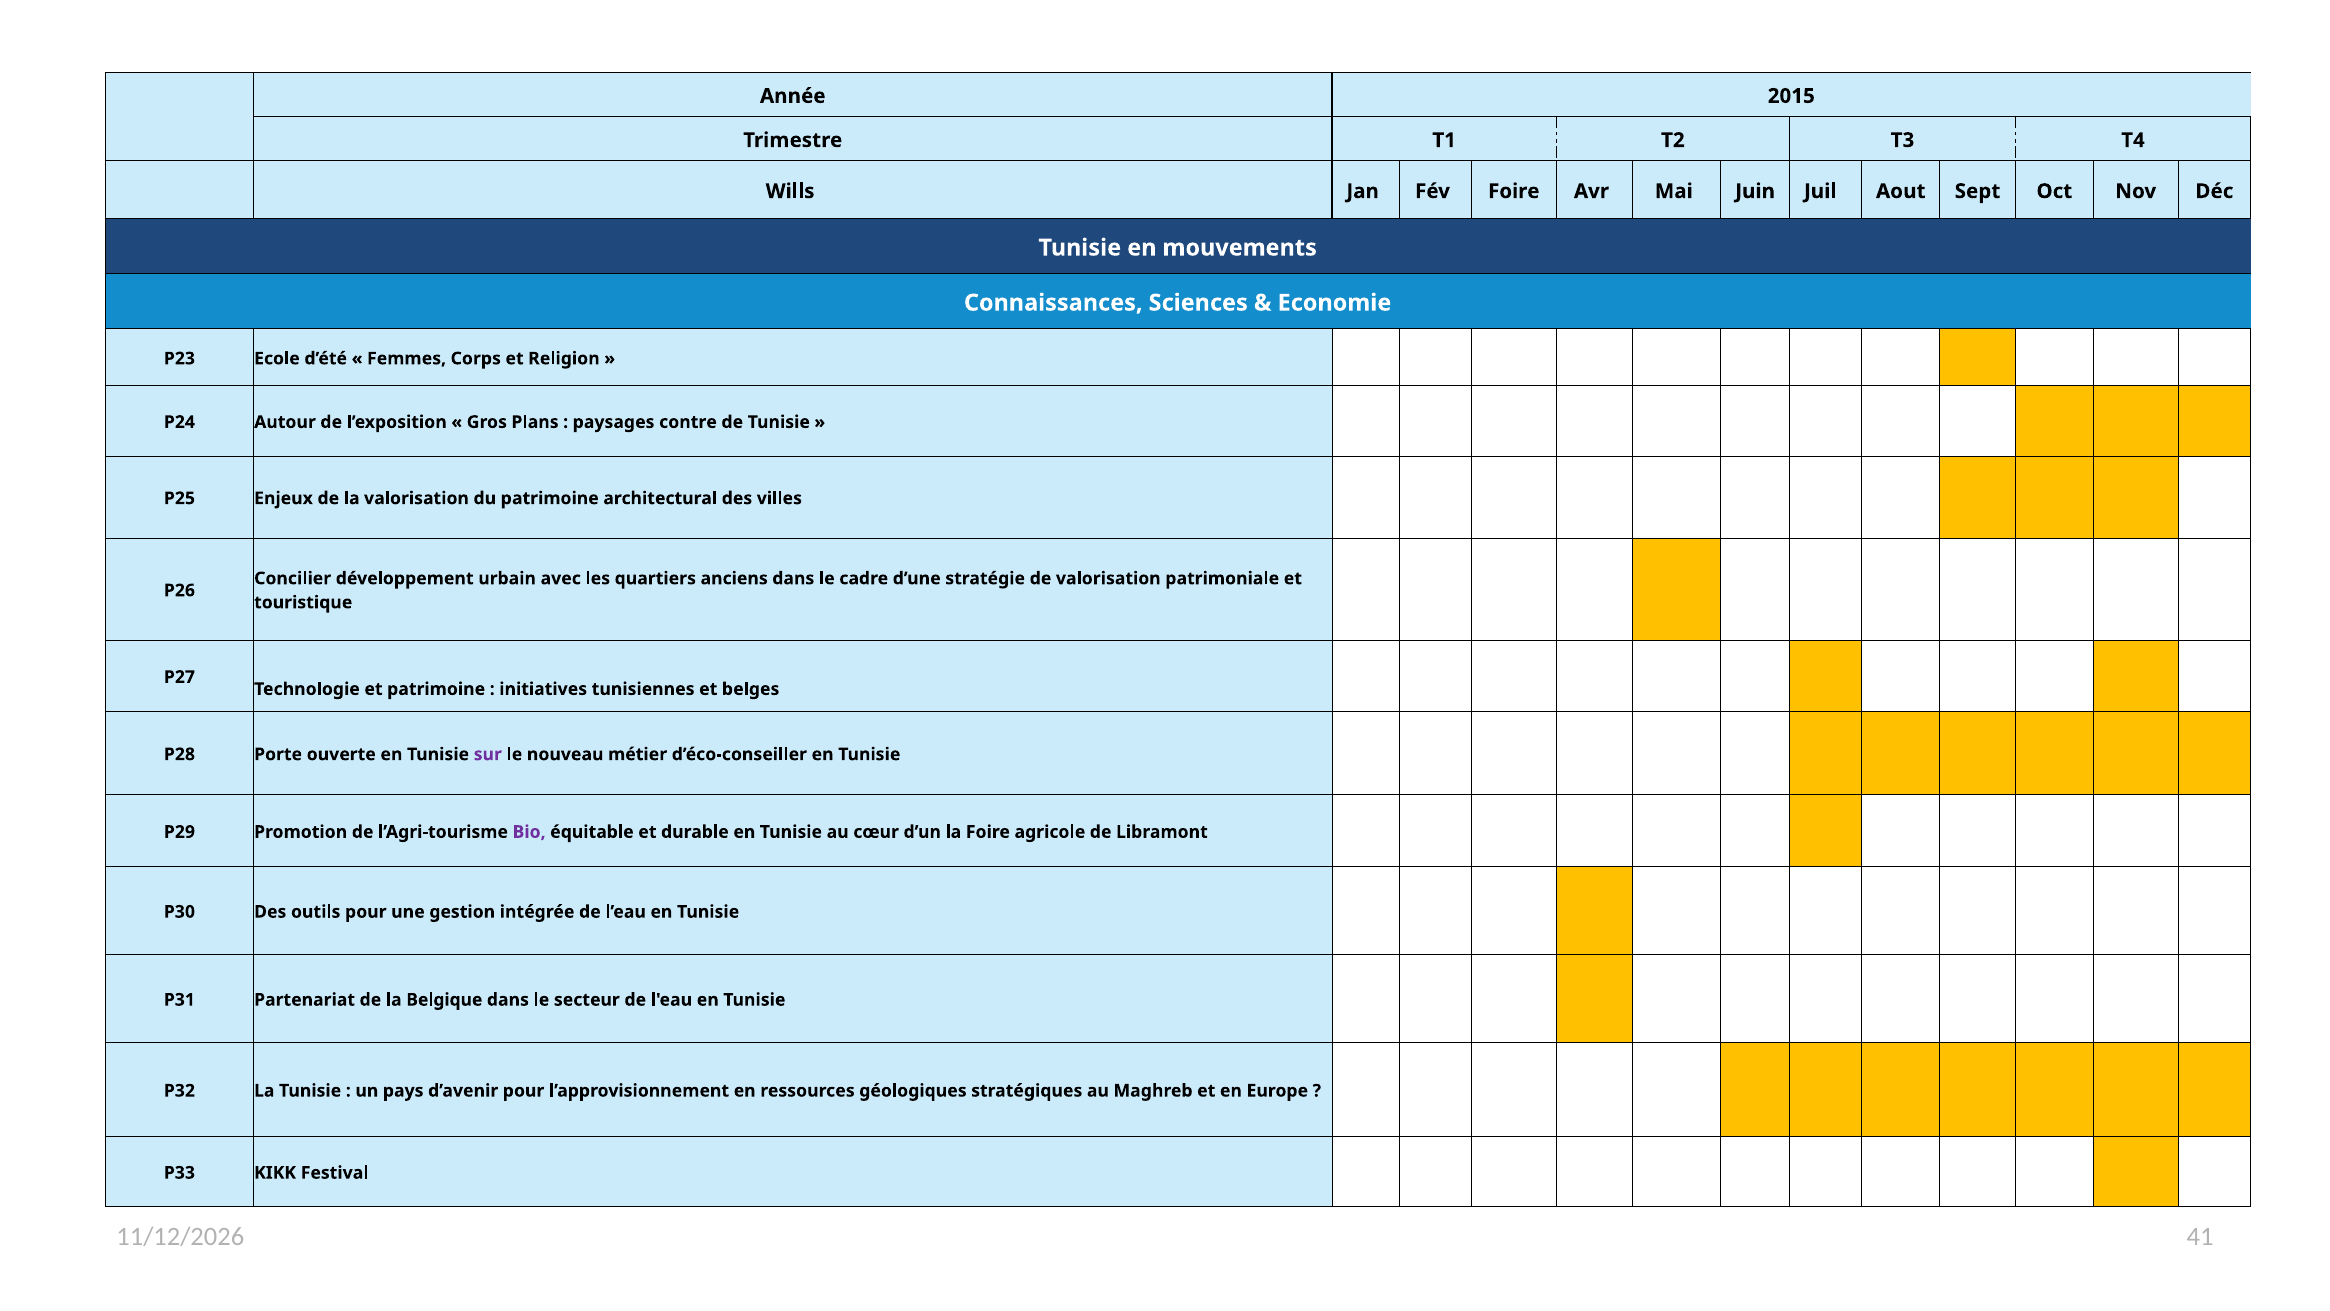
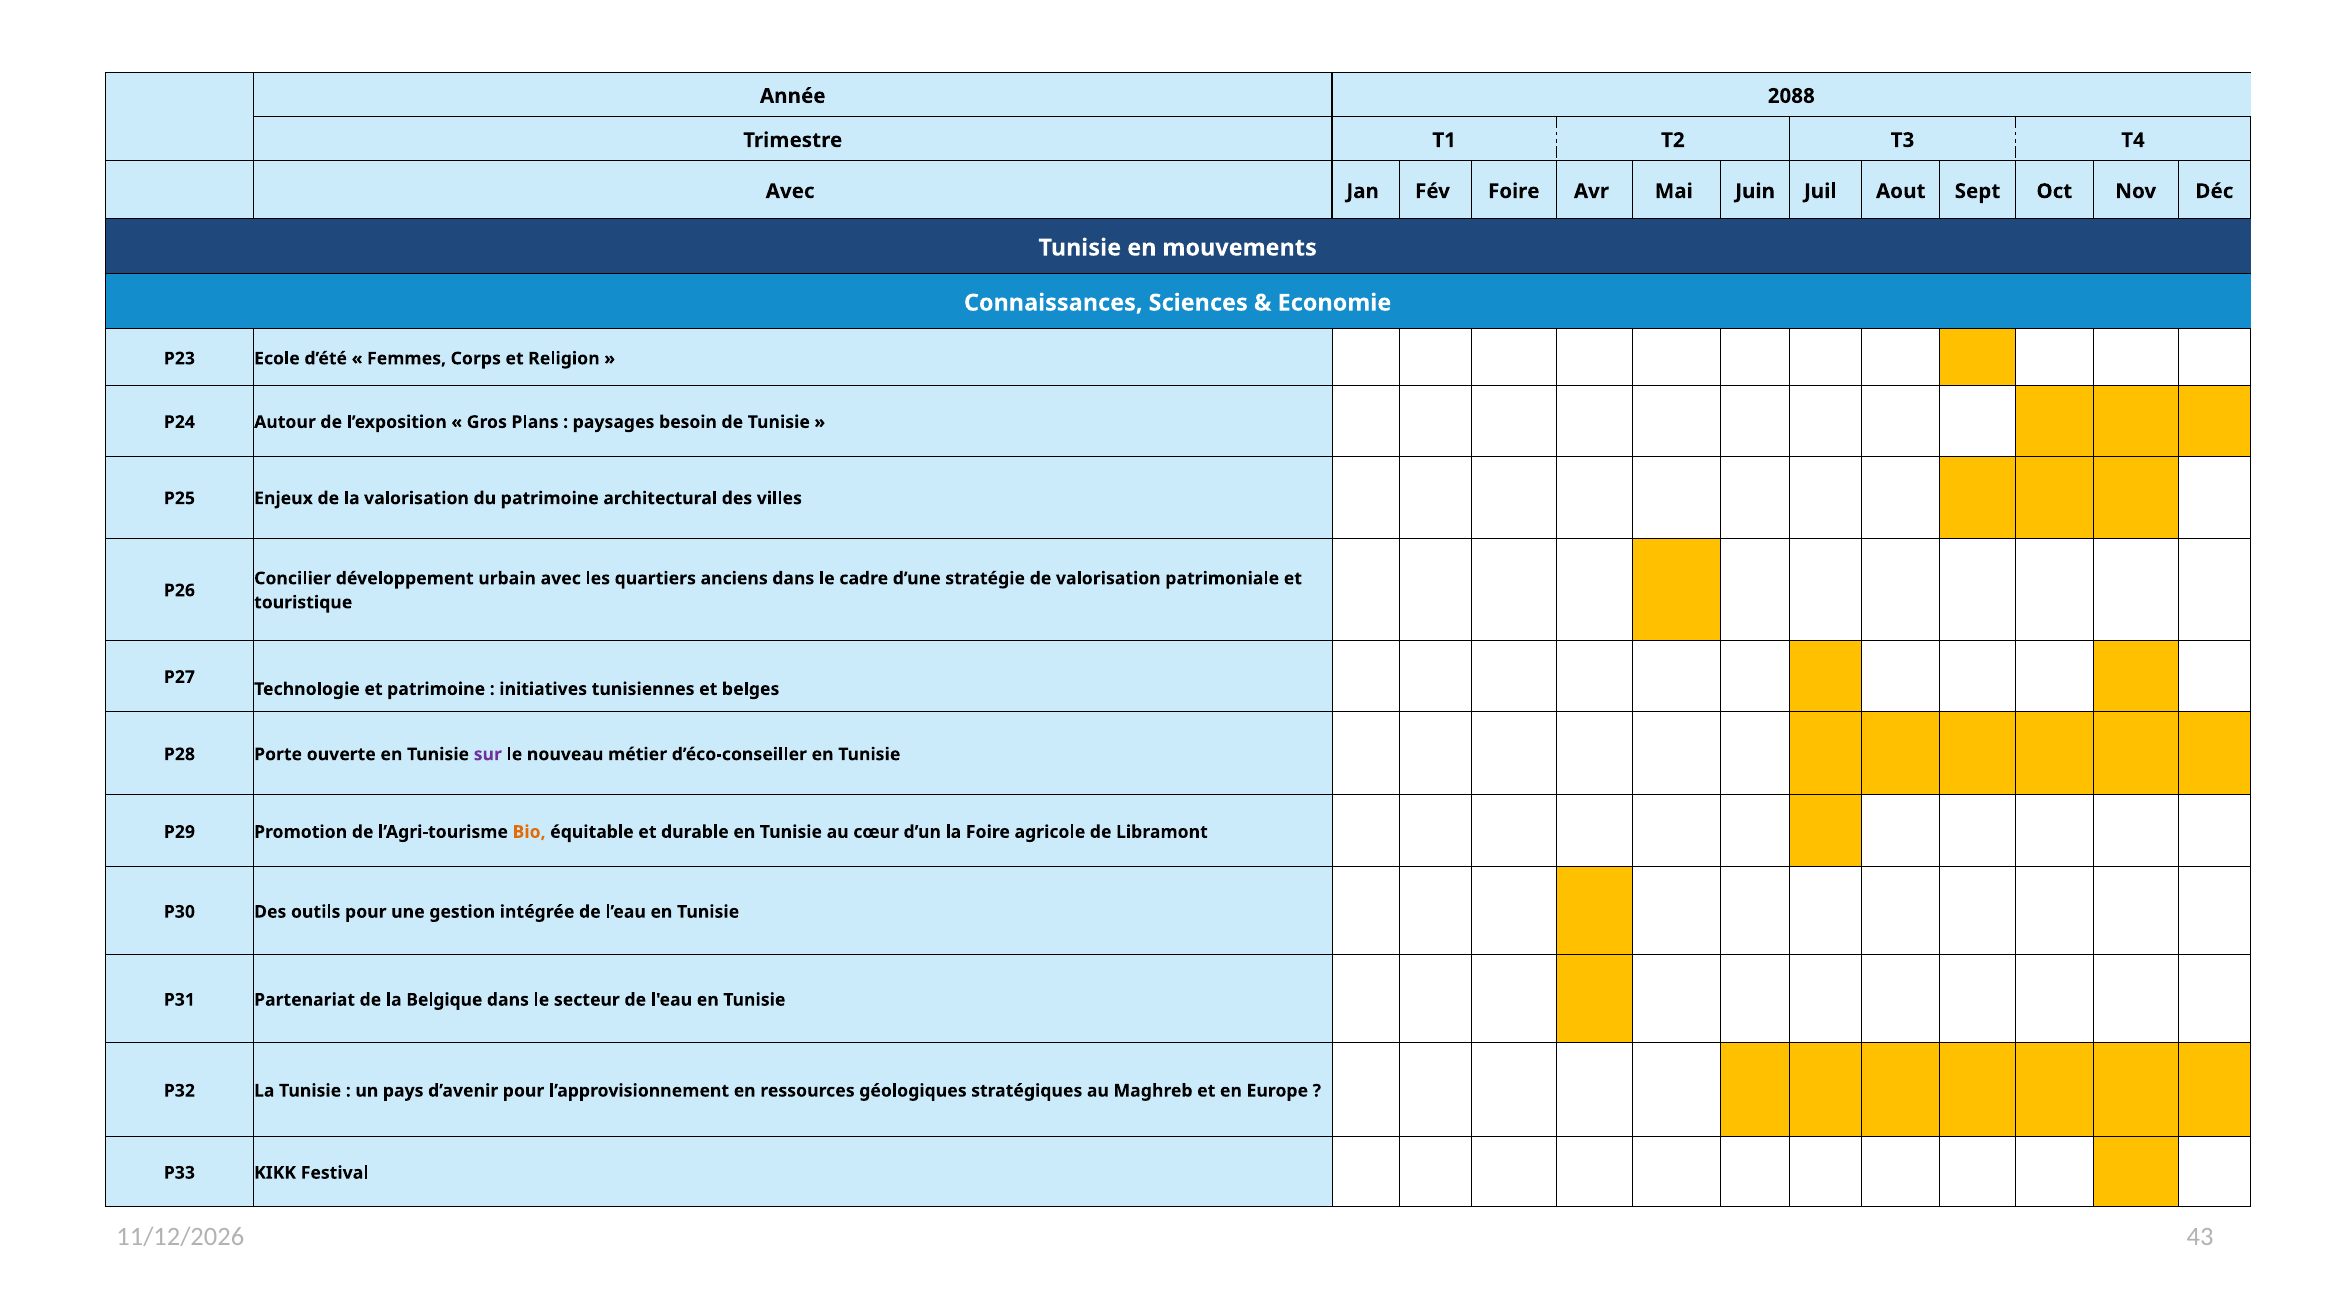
2015: 2015 -> 2088 (1791, 96)
Wills: Wills -> Avec (790, 191)
contre: contre -> besoin (688, 422)
Bio colour: purple -> orange (529, 832)
41: 41 -> 43 (2200, 1237)
